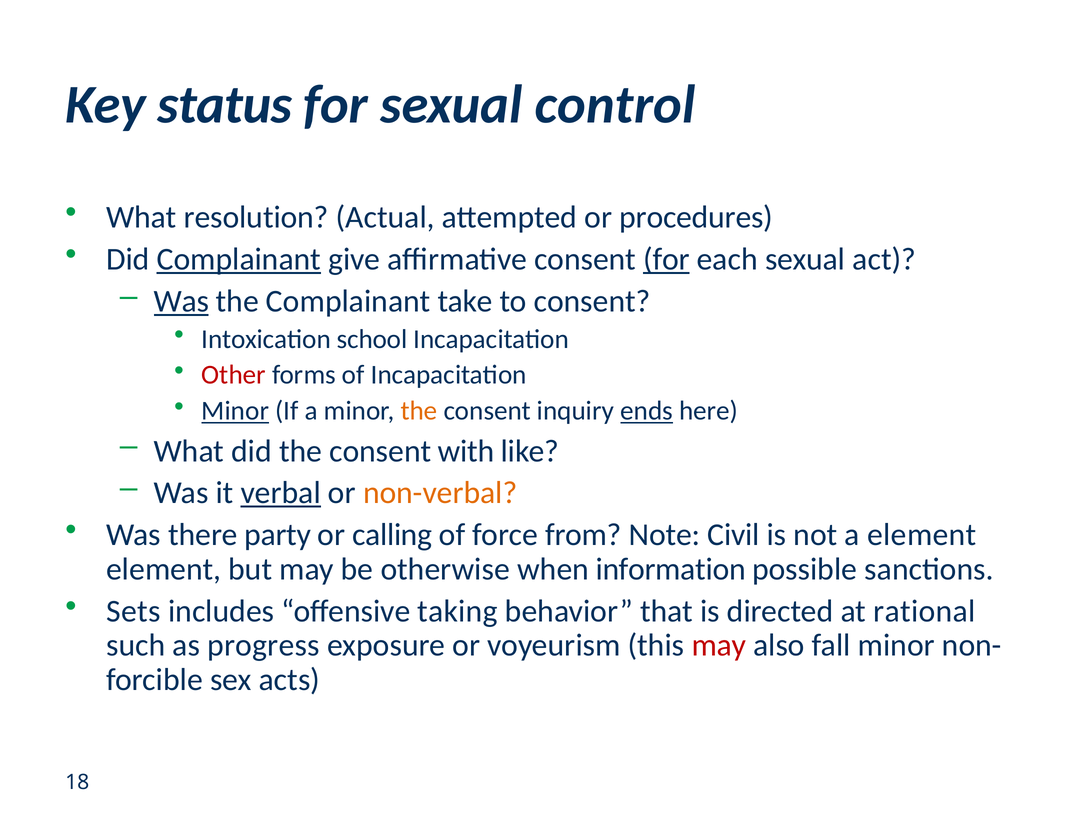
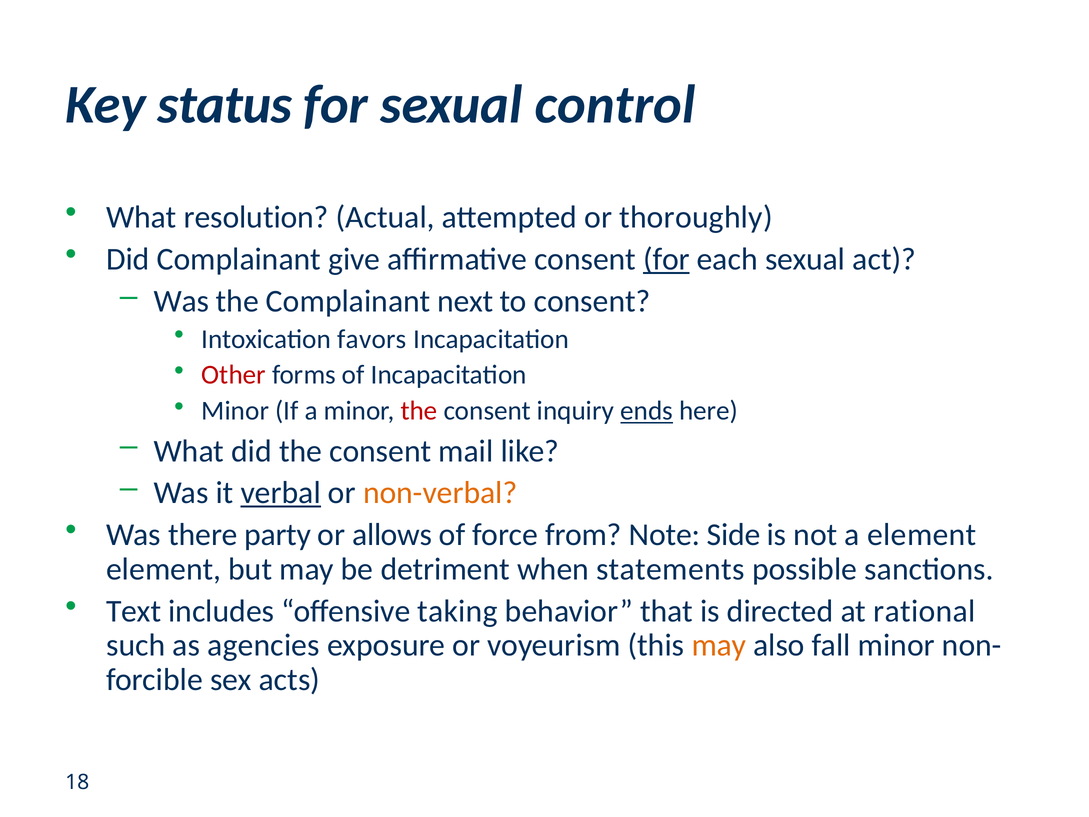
procedures: procedures -> thoroughly (696, 217)
Complainant underline: present -> none (239, 259)
Was underline: present -> none (181, 301)
take: take -> next (465, 301)
school: school -> favors (372, 339)
Minor underline: present -> none (235, 411)
the colour: orange -> red (419, 411)
with: with -> mail (466, 451)
calling: calling -> allows (392, 535)
Civil: Civil -> Side (734, 535)
otherwise: otherwise -> detriment (445, 569)
information: information -> statements (670, 569)
Sets: Sets -> Text (134, 611)
progress: progress -> agencies (264, 645)
may colour: red -> orange (719, 645)
